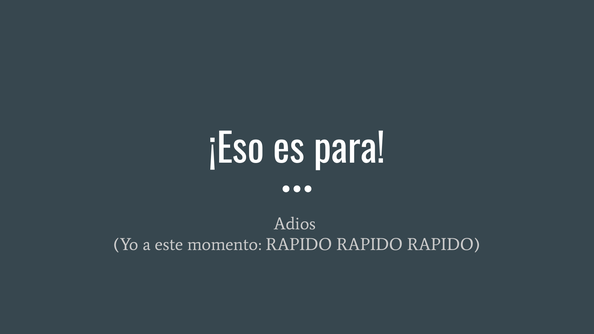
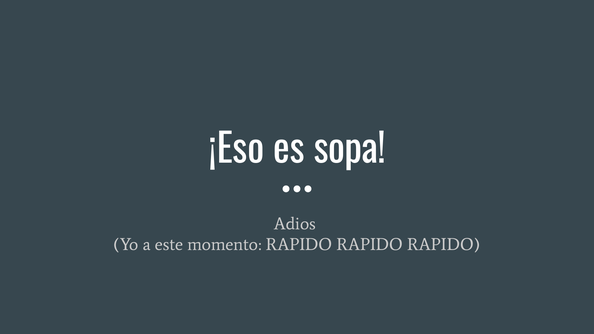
para: para -> sopa (350, 150)
